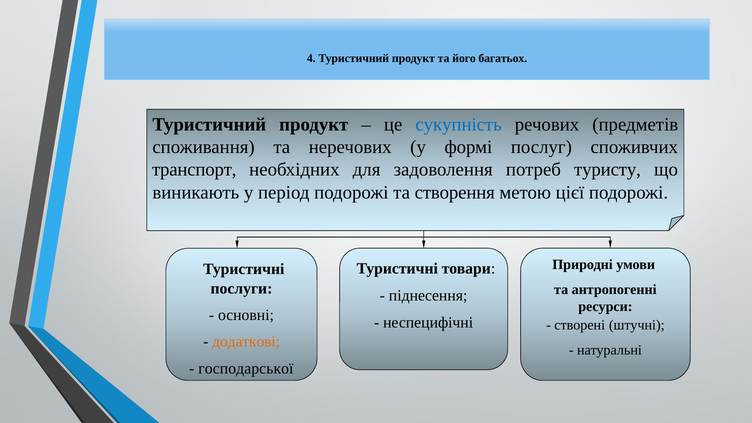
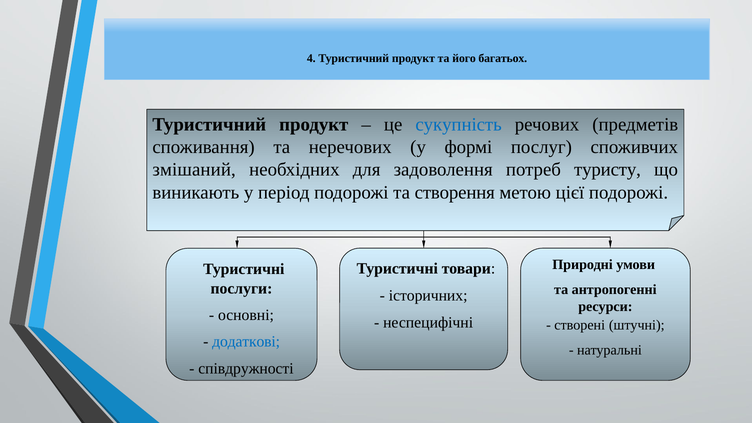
транспорт: транспорт -> змішаний (194, 170)
піднесення: піднесення -> історичних (428, 296)
додаткові colour: orange -> blue (246, 342)
господарської: господарської -> співдружності (246, 368)
